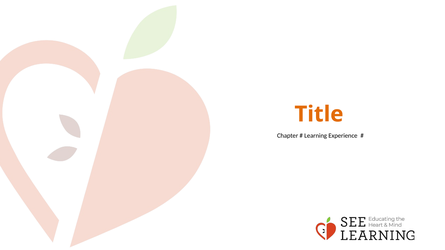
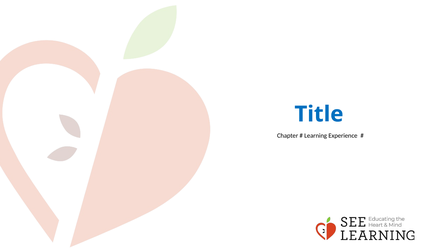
Title colour: orange -> blue (319, 114)
